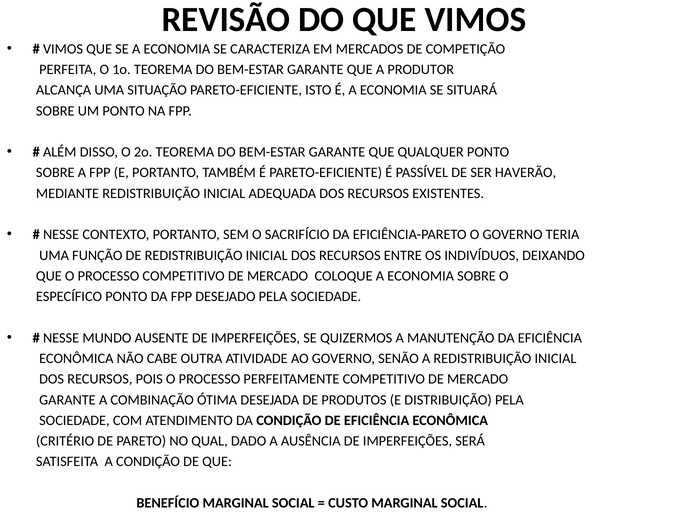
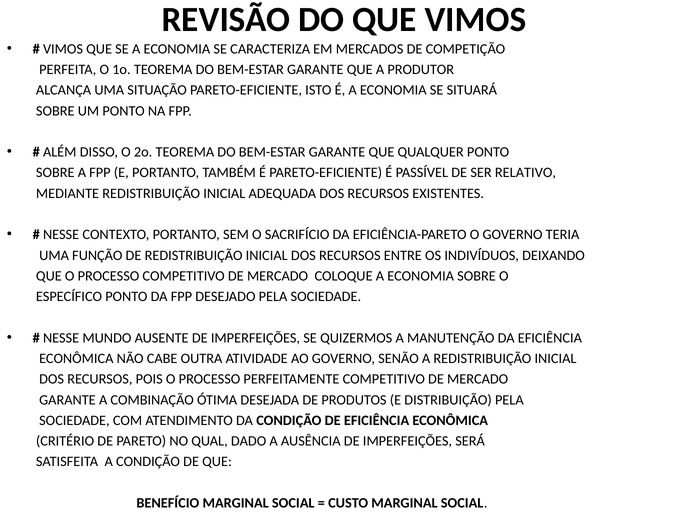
HAVERÃO: HAVERÃO -> RELATIVO (525, 173)
